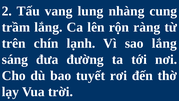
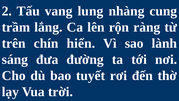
lạnh: lạnh -> hiển (81, 43)
sao lắng: lắng -> lành (164, 43)
